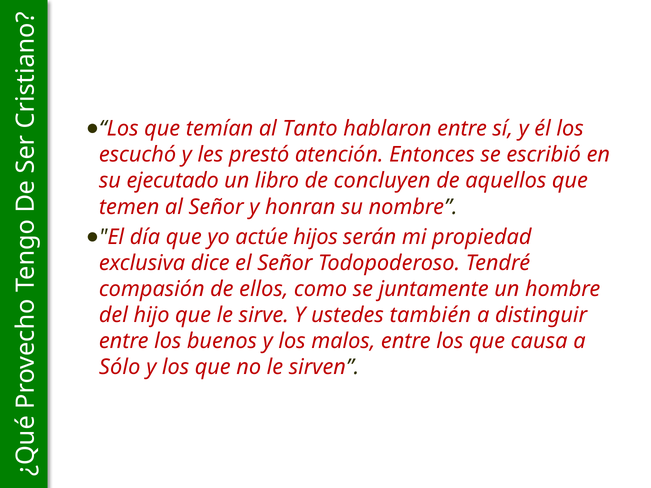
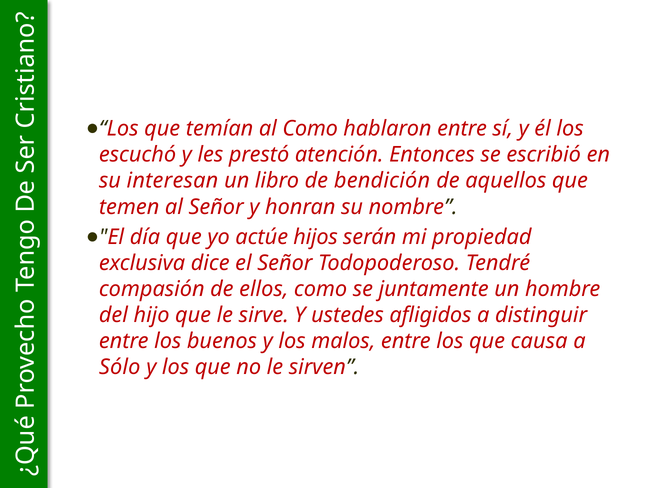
al Tanto: Tanto -> Como (310, 129)
ejecutado: ejecutado -> interesan (172, 181)
concluyen: concluyen -> bendición (382, 181)
también: también -> afligidos (430, 315)
